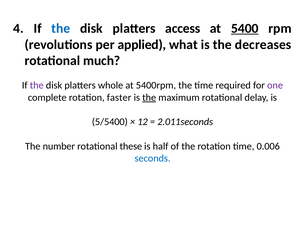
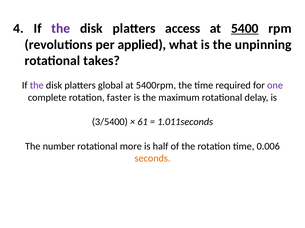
the colour: blue -> purple (61, 28)
decreases: decreases -> unpinning (263, 45)
much: much -> takes (102, 61)
whole: whole -> global (111, 86)
the underline: present -> none (149, 98)
5/5400: 5/5400 -> 3/5400 (110, 122)
12: 12 -> 61 (143, 122)
2.011seconds: 2.011seconds -> 1.011seconds (185, 122)
these: these -> more (131, 147)
seconds colour: blue -> orange (153, 159)
